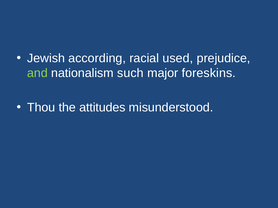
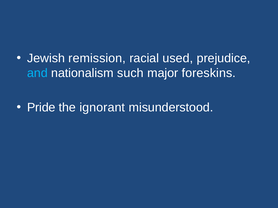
according: according -> remission (97, 58)
and colour: light green -> light blue (37, 73)
Thou: Thou -> Pride (41, 108)
attitudes: attitudes -> ignorant (102, 108)
